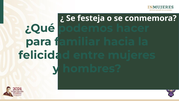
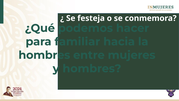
felicidad: felicidad -> hombres (44, 55)
